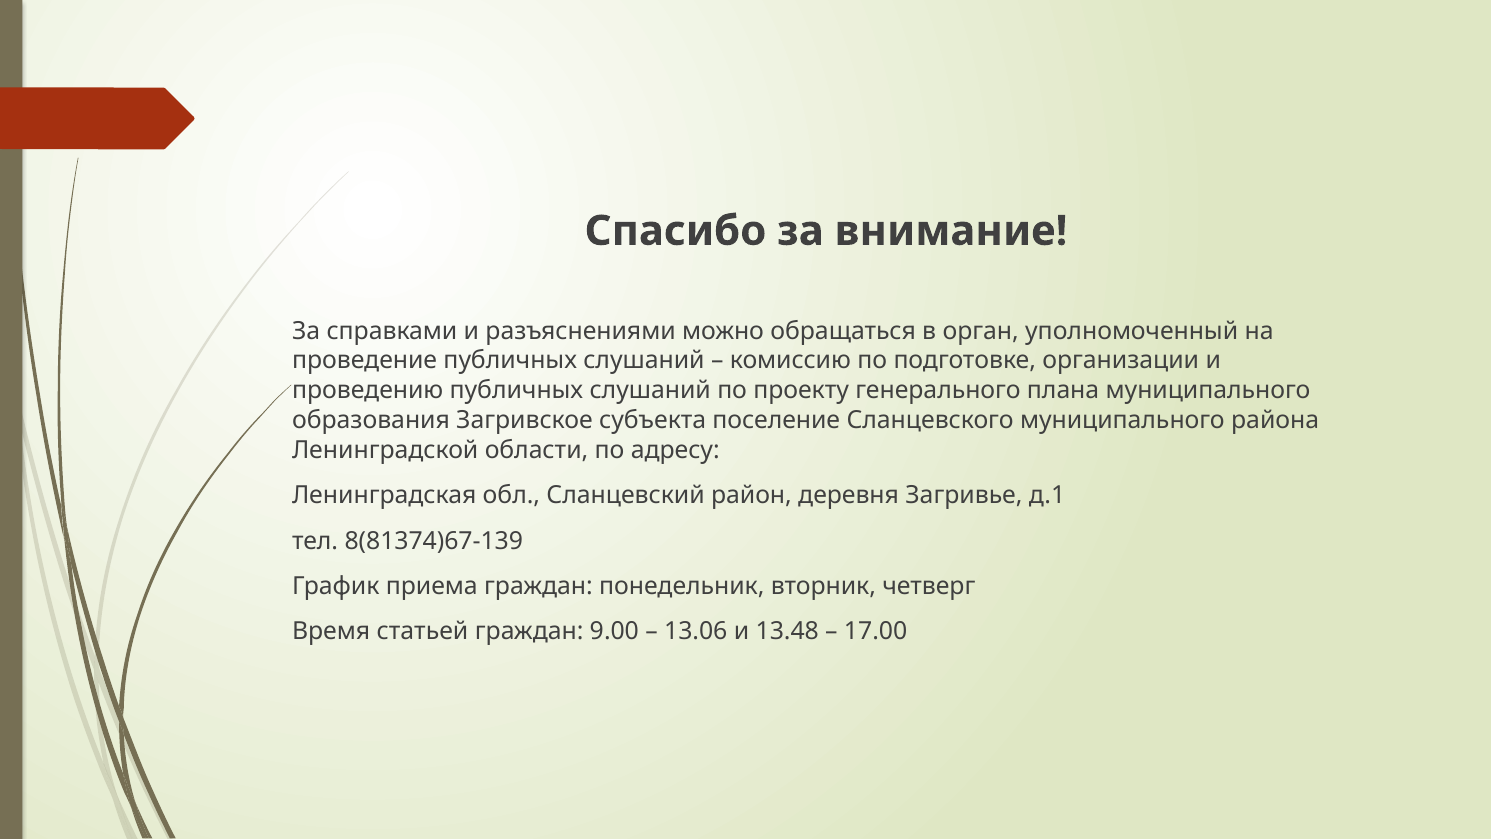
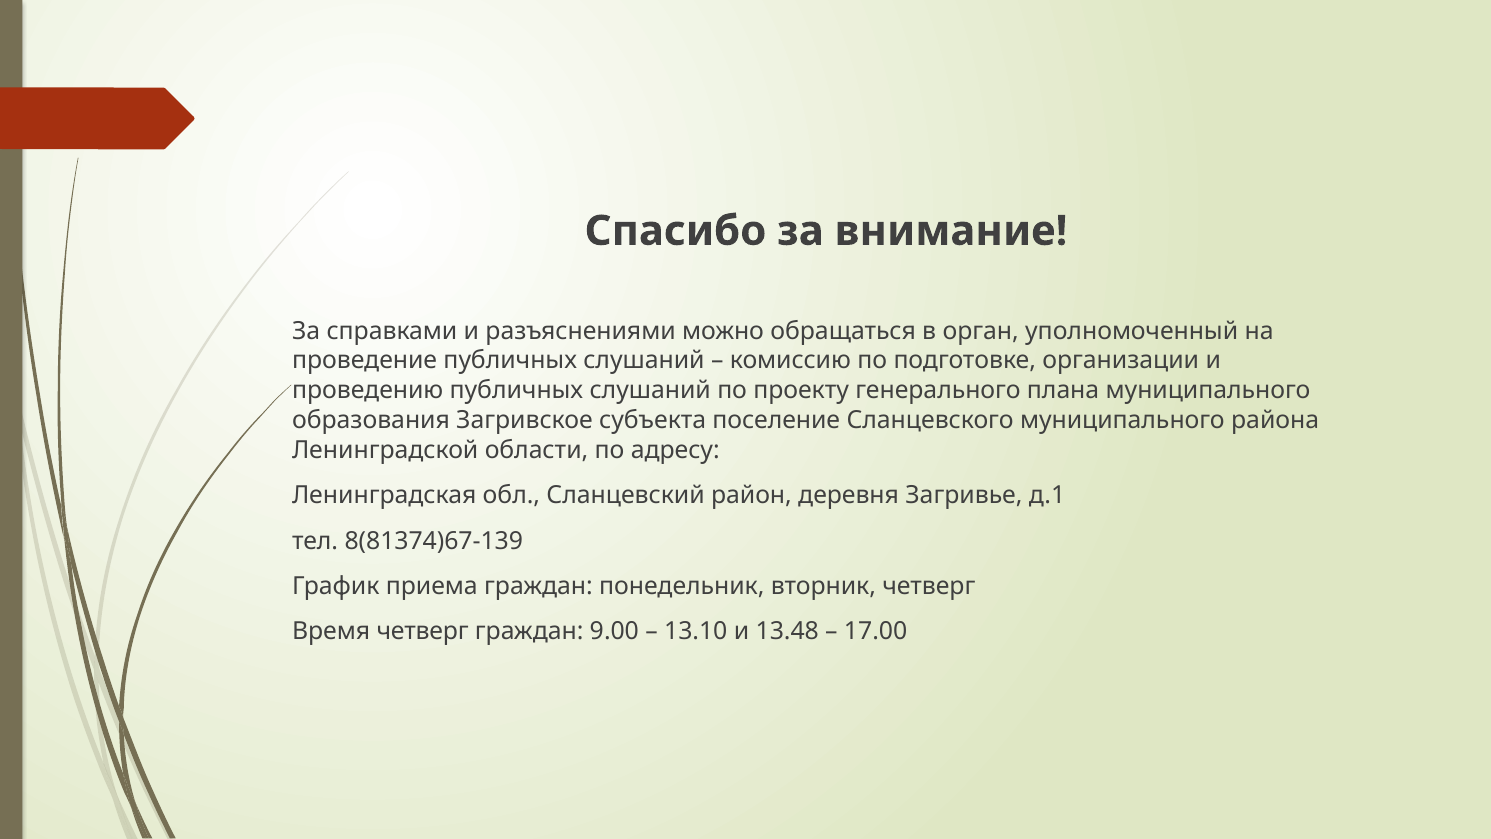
Время статьей: статьей -> четверг (423, 631)
13.06: 13.06 -> 13.10 (696, 631)
